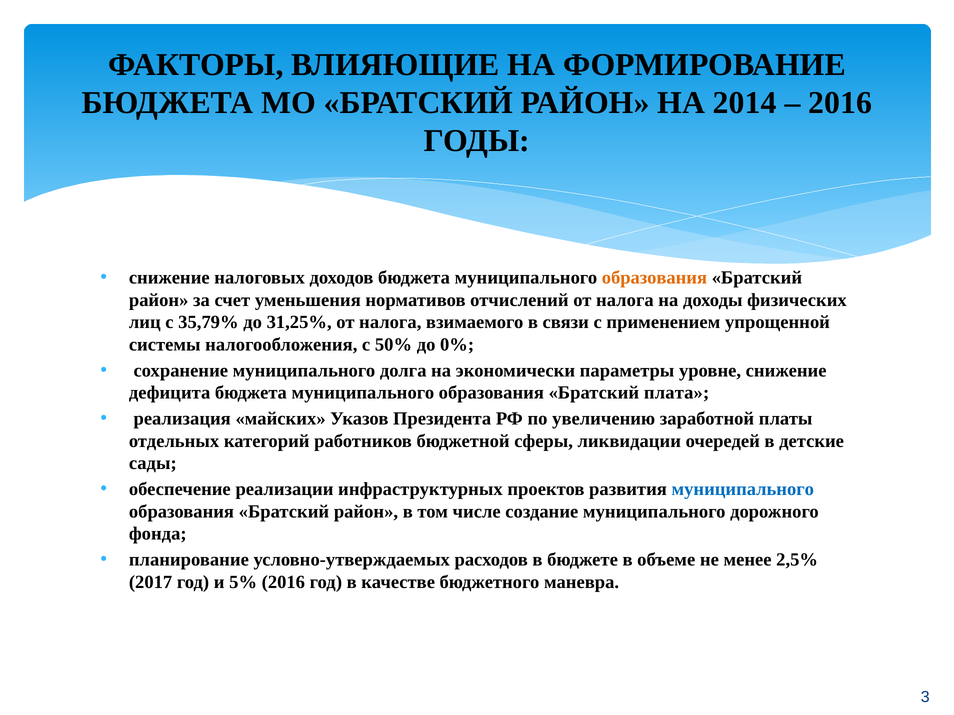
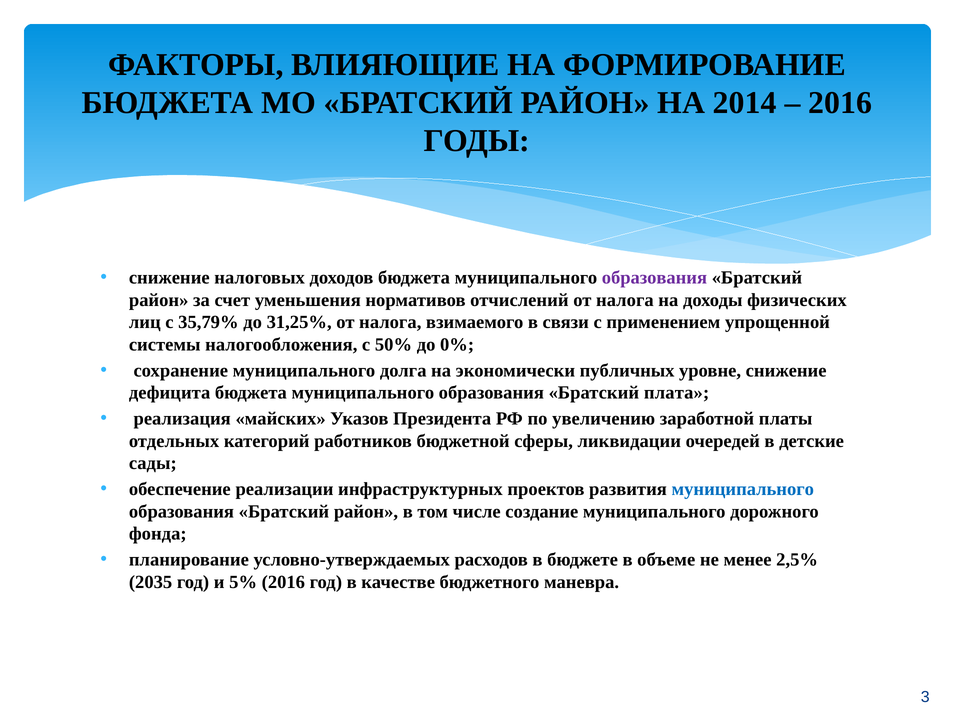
образования colour: orange -> purple (654, 278)
параметры: параметры -> публичных (627, 371)
2017: 2017 -> 2035 (151, 582)
